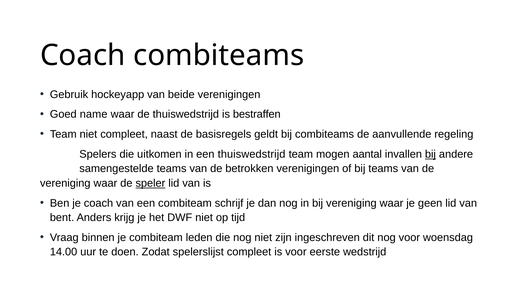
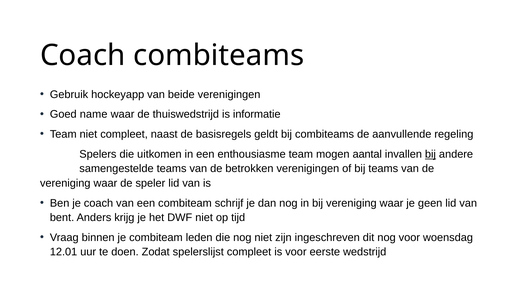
bestraffen: bestraffen -> informatie (257, 114)
een thuiswedstrijd: thuiswedstrijd -> enthousiasme (252, 154)
speler underline: present -> none (150, 183)
14.00: 14.00 -> 12.01 (64, 251)
